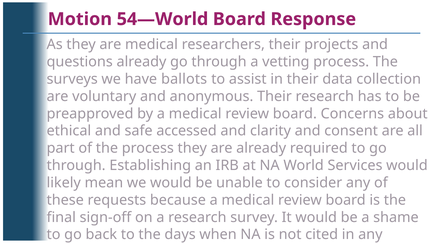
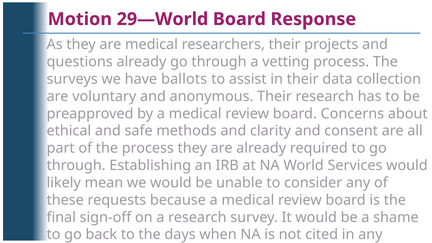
54—World: 54—World -> 29—World (162, 19)
accessed: accessed -> methods (187, 131)
